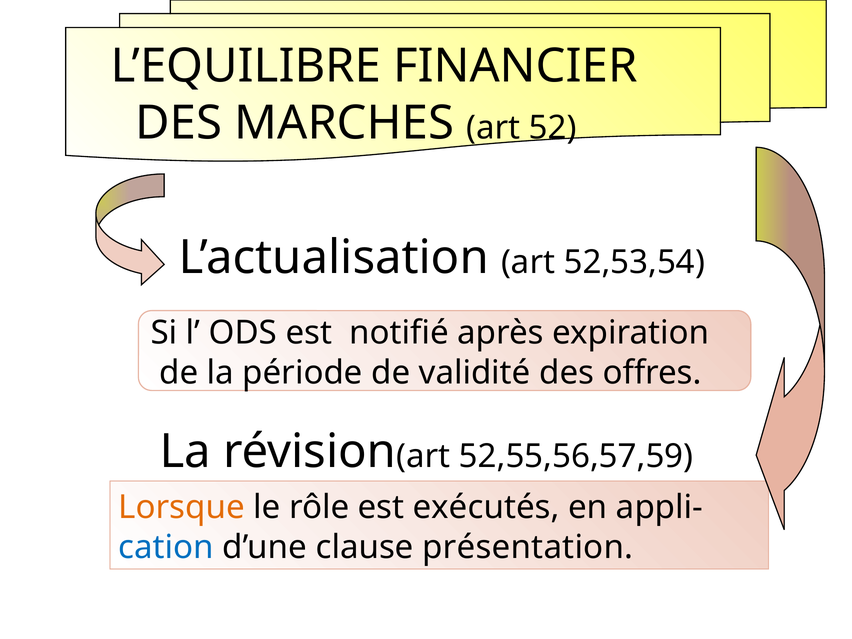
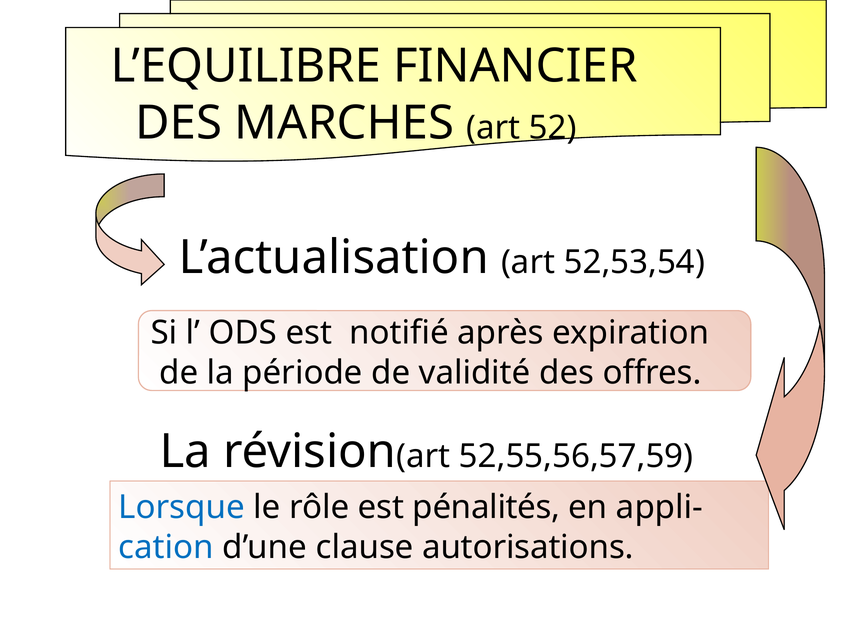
Lorsque colour: orange -> blue (182, 508)
exécutés: exécutés -> pénalités (486, 508)
présentation: présentation -> autorisations (528, 547)
